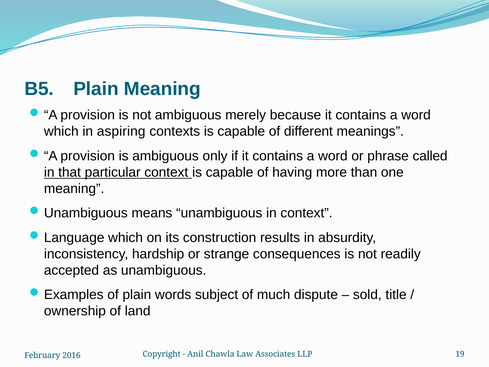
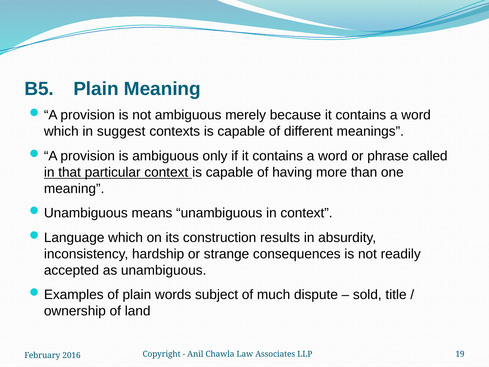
aspiring: aspiring -> suggest (121, 131)
